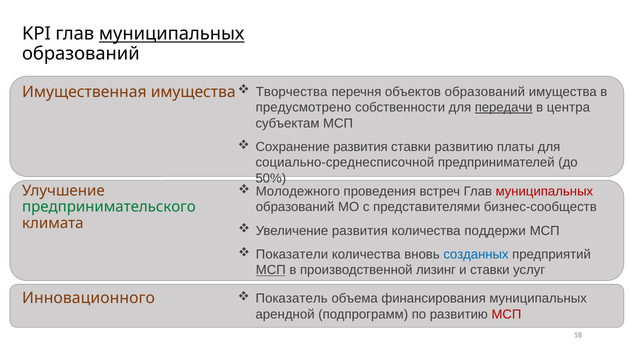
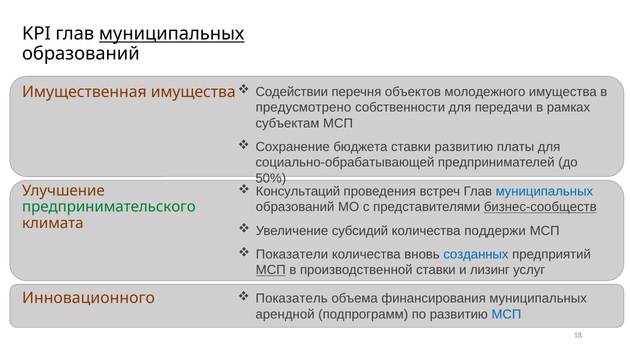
Творчества: Творчества -> Содействии (292, 92)
объектов образований: образований -> молодежного (485, 92)
передачи underline: present -> none (504, 108)
центра: центра -> рамках (568, 108)
Сохранение развития: развития -> бюджета (360, 147)
социально-среднесписочной: социально-среднесписочной -> социально-обрабатывающей (345, 163)
Молодежного: Молодежного -> Консультаций (298, 192)
муниципальных colour: red -> blue (544, 192)
бизнес-сообществ underline: none -> present (540, 207)
Увеличение развития: развития -> субсидий (360, 231)
производственной лизинг: лизинг -> ставки (436, 270)
и ставки: ставки -> лизинг (490, 270)
МСП colour: red -> blue (506, 315)
